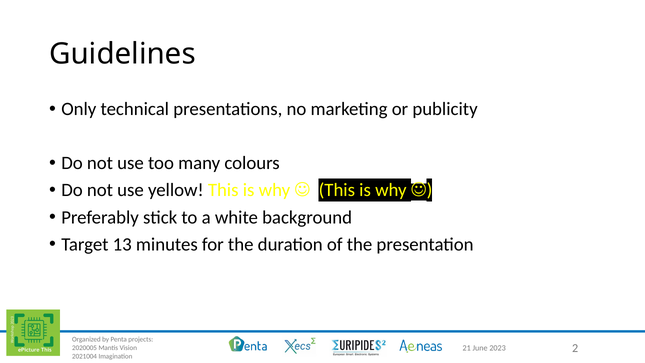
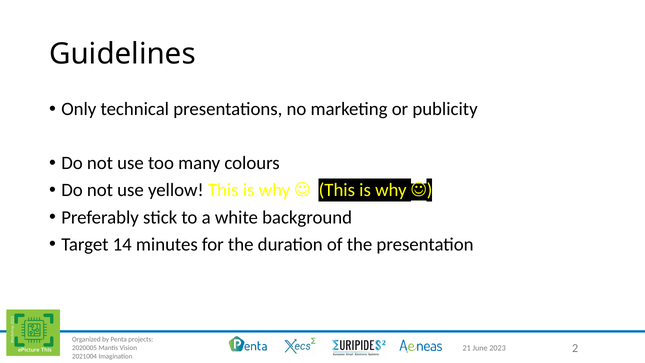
13: 13 -> 14 (122, 244)
